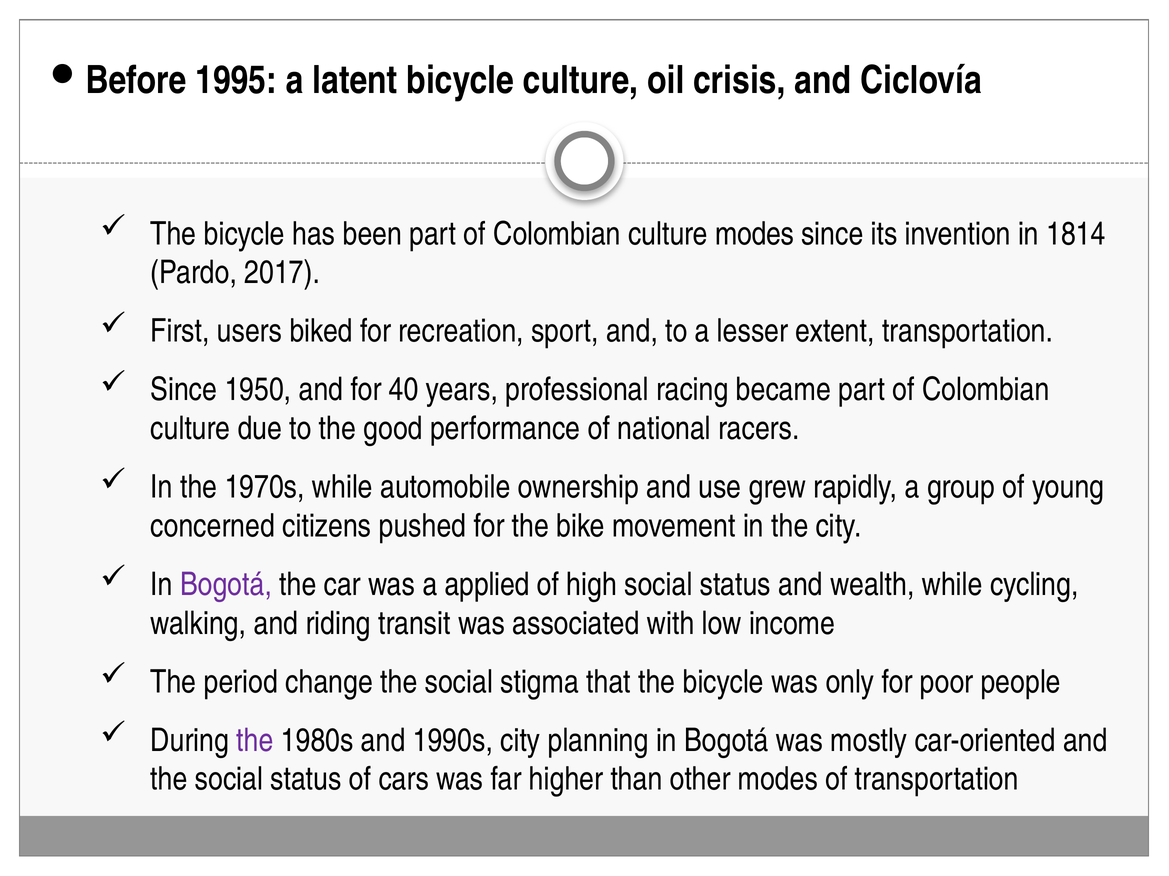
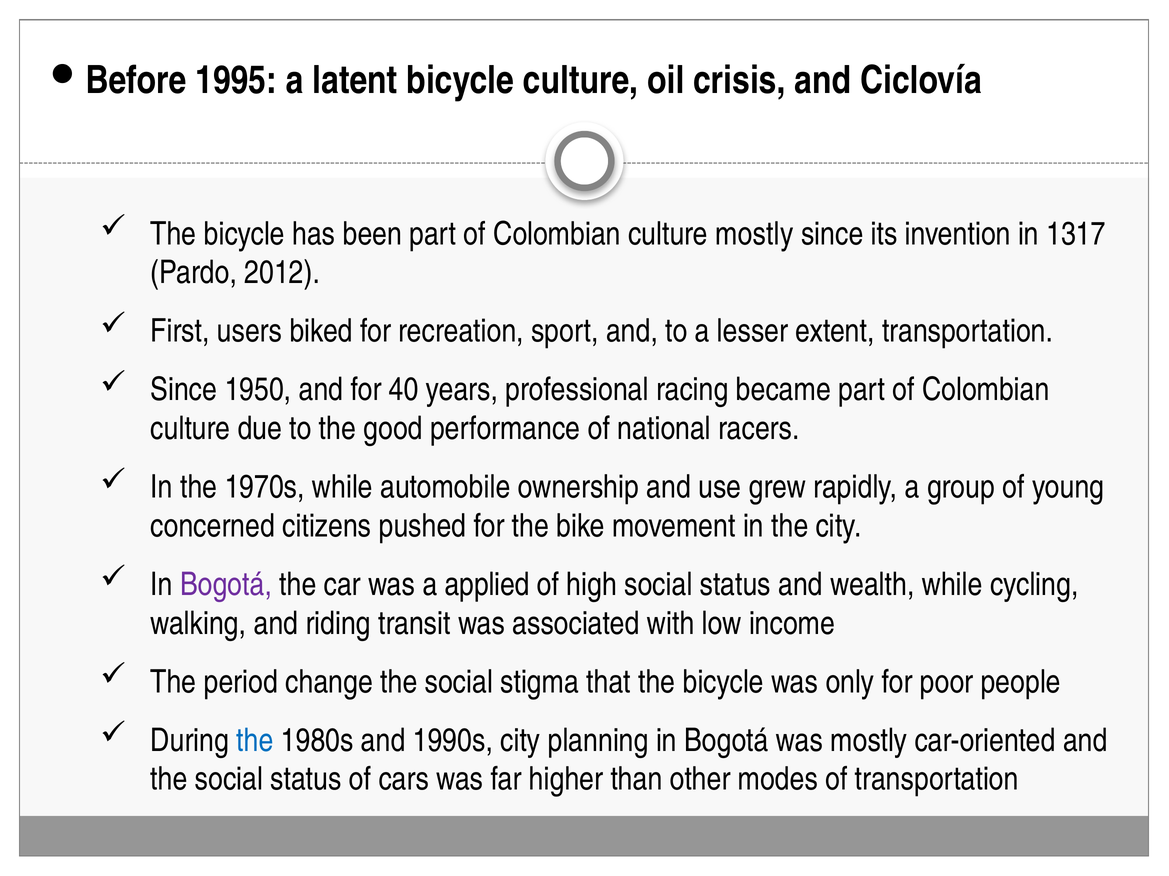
culture modes: modes -> mostly (754, 234)
1814: 1814 -> 1317 (1076, 234)
2017: 2017 -> 2012 (282, 273)
the colour: purple -> blue (255, 741)
